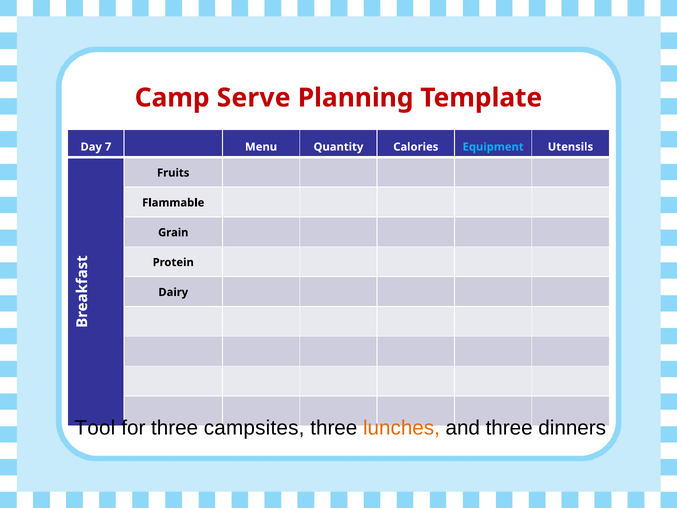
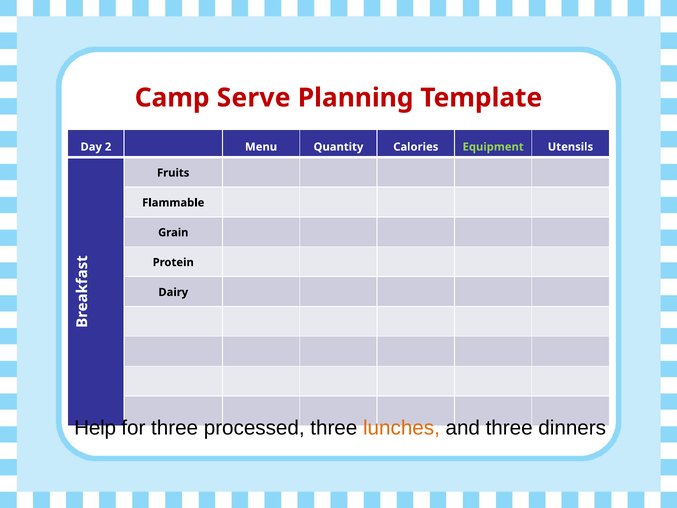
7: 7 -> 2 (108, 147)
Equipment colour: light blue -> light green (493, 147)
Tool: Tool -> Help (95, 427)
campsites: campsites -> processed (254, 427)
